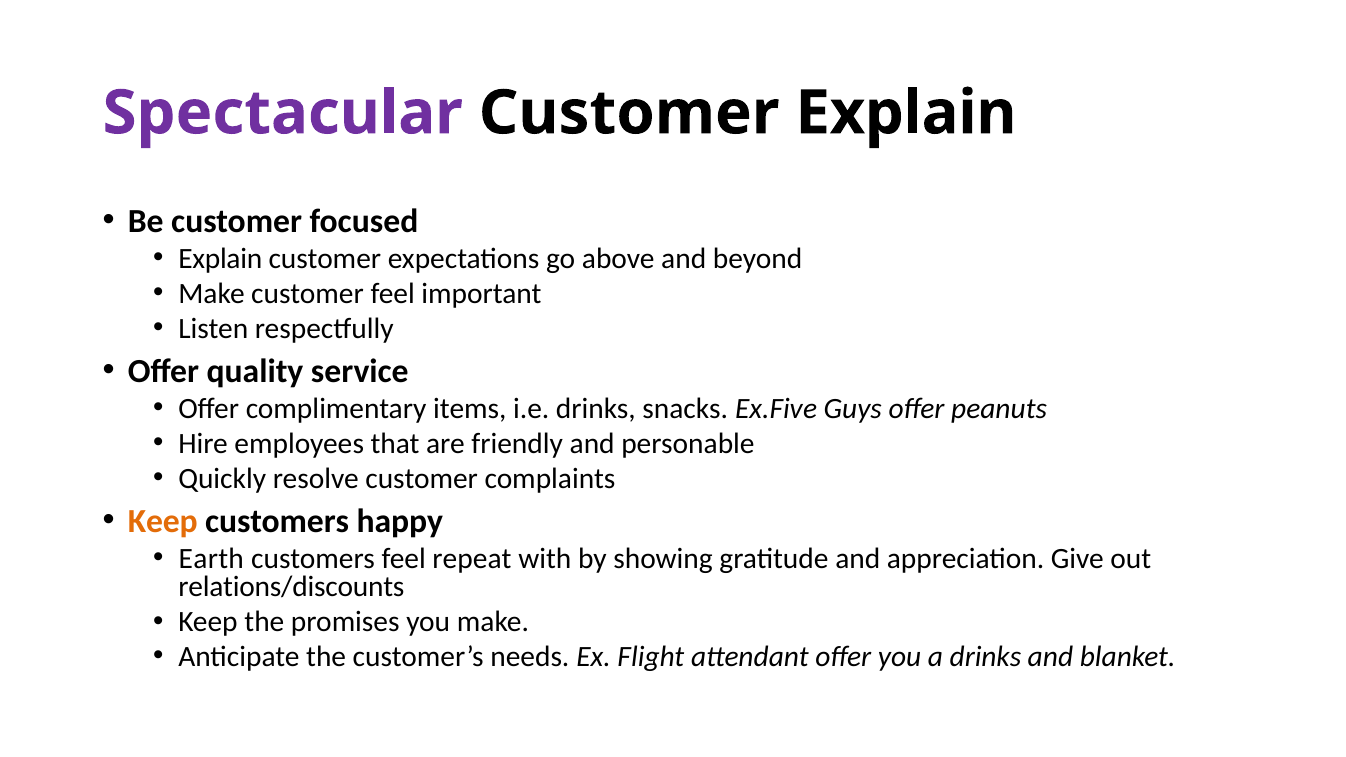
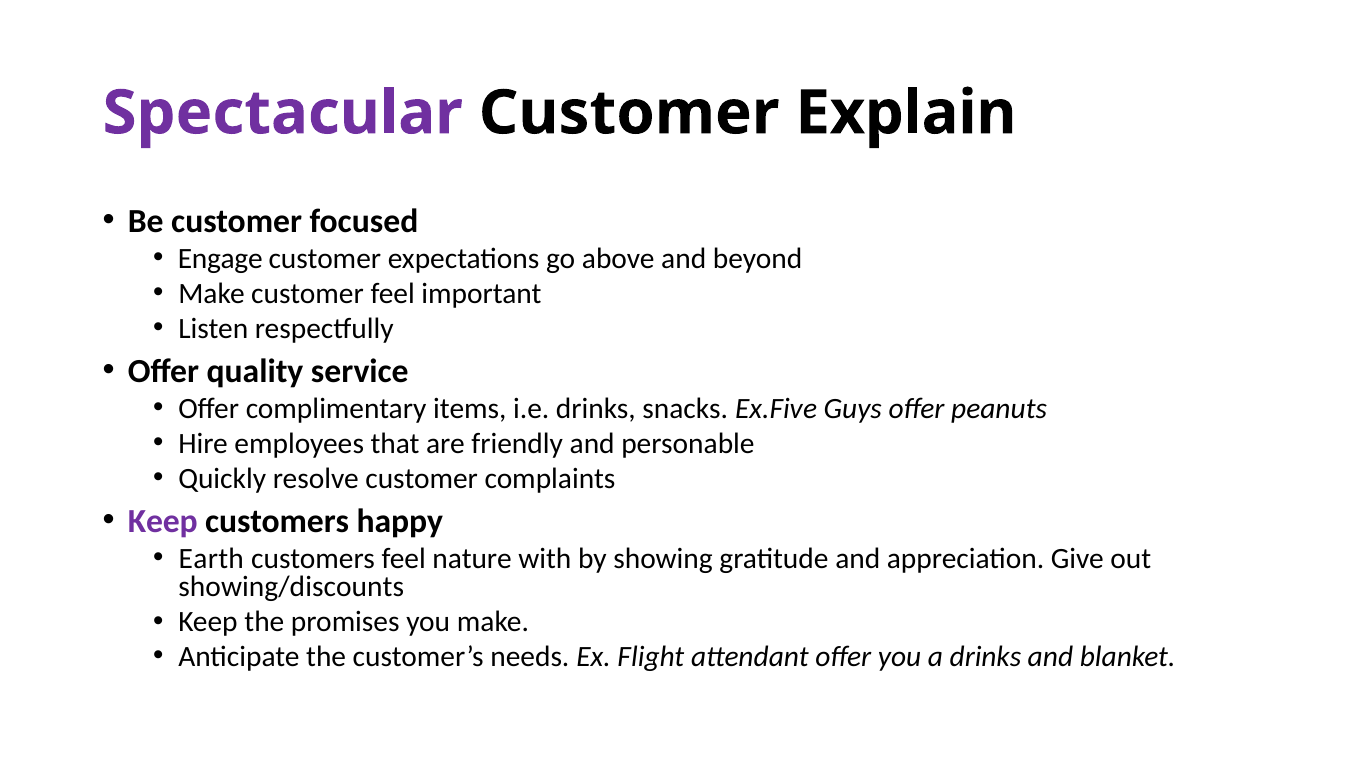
Explain: Explain -> Engage (220, 259)
Keep colour: orange -> purple (163, 522)
repeat: repeat -> nature (472, 559)
relations/discounts: relations/discounts -> showing/discounts (291, 587)
